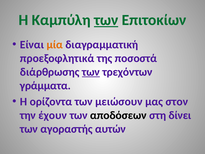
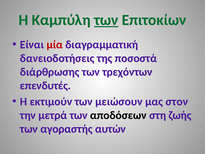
μία colour: orange -> red (55, 45)
προεξοφλητικά: προεξοφλητικά -> δανειοδοτήσεις (57, 58)
των underline: present -> none (91, 72)
γράμματα: γράμματα -> επενδυτές (45, 85)
ορίζοντα: ορίζοντα -> εκτιμούν (51, 101)
έχουν: έχουν -> μετρά (53, 115)
δίνει: δίνει -> ζωής (180, 115)
